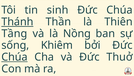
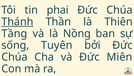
sinh: sinh -> phai (58, 10)
Khiêm: Khiêm -> Tuyên (57, 45)
Chúa underline: present -> none (14, 57)
Thuở: Thuở -> Miên (119, 57)
